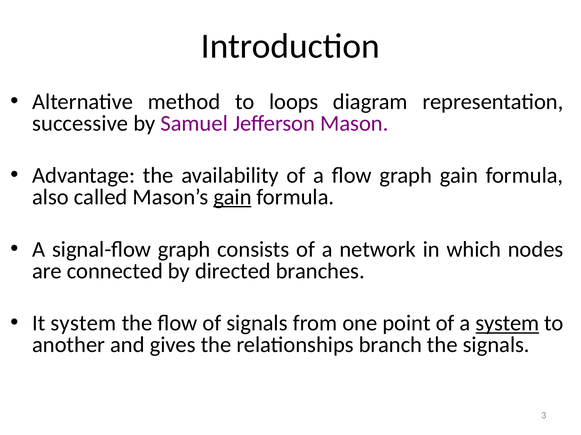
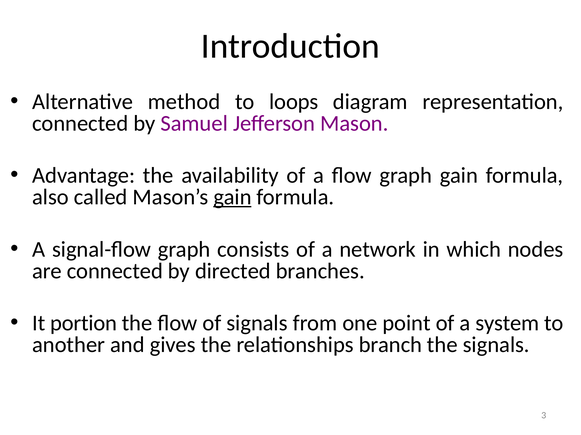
successive: successive -> connected (80, 123)
It system: system -> portion (84, 324)
system underline: present -> none (507, 324)
